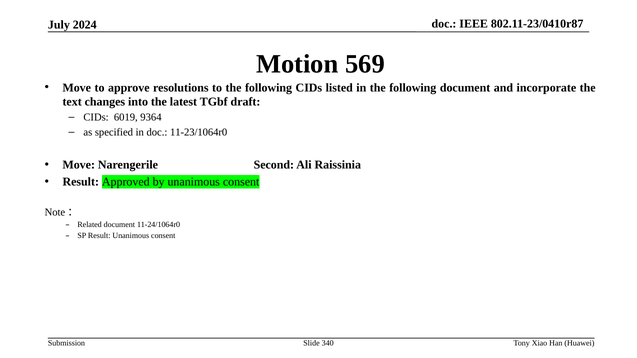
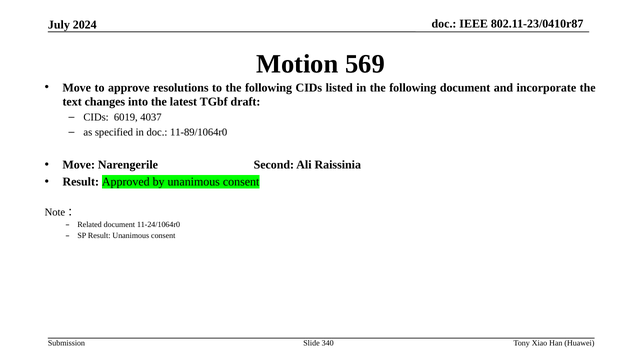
9364: 9364 -> 4037 (151, 118)
11-23/1064r0: 11-23/1064r0 -> 11-89/1064r0 (199, 132)
